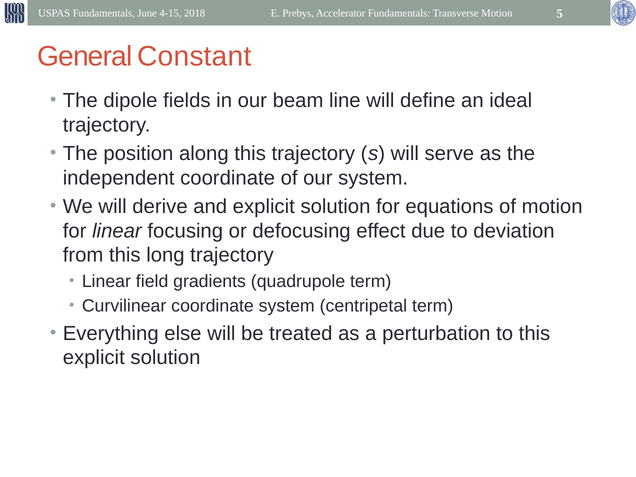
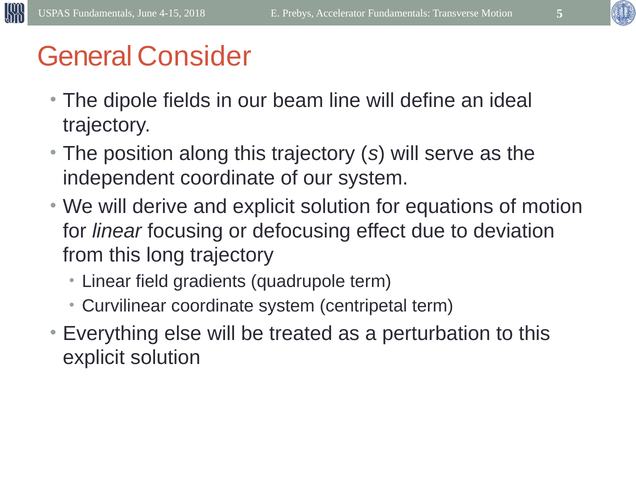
Constant: Constant -> Consider (194, 57)
